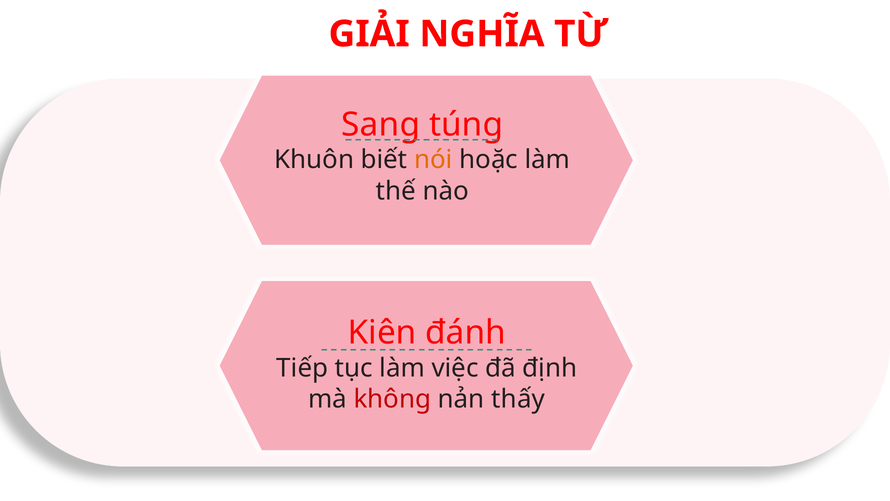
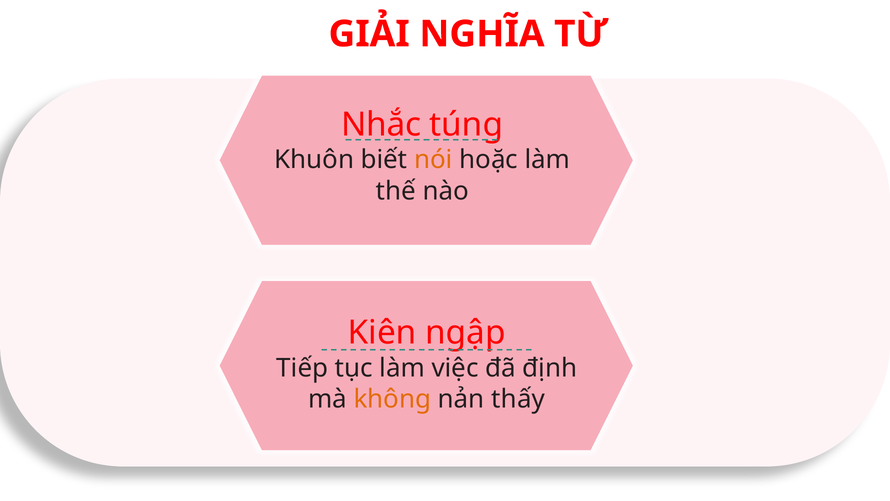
Sang: Sang -> Nhắc (381, 125)
đánh: đánh -> ngập (465, 333)
không colour: red -> orange (392, 399)
